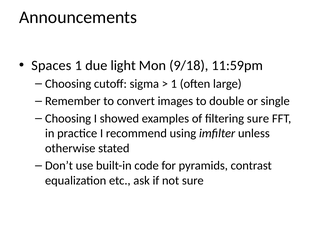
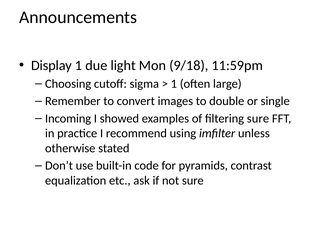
Spaces: Spaces -> Display (52, 66)
Choosing: Choosing -> Incoming (68, 119)
